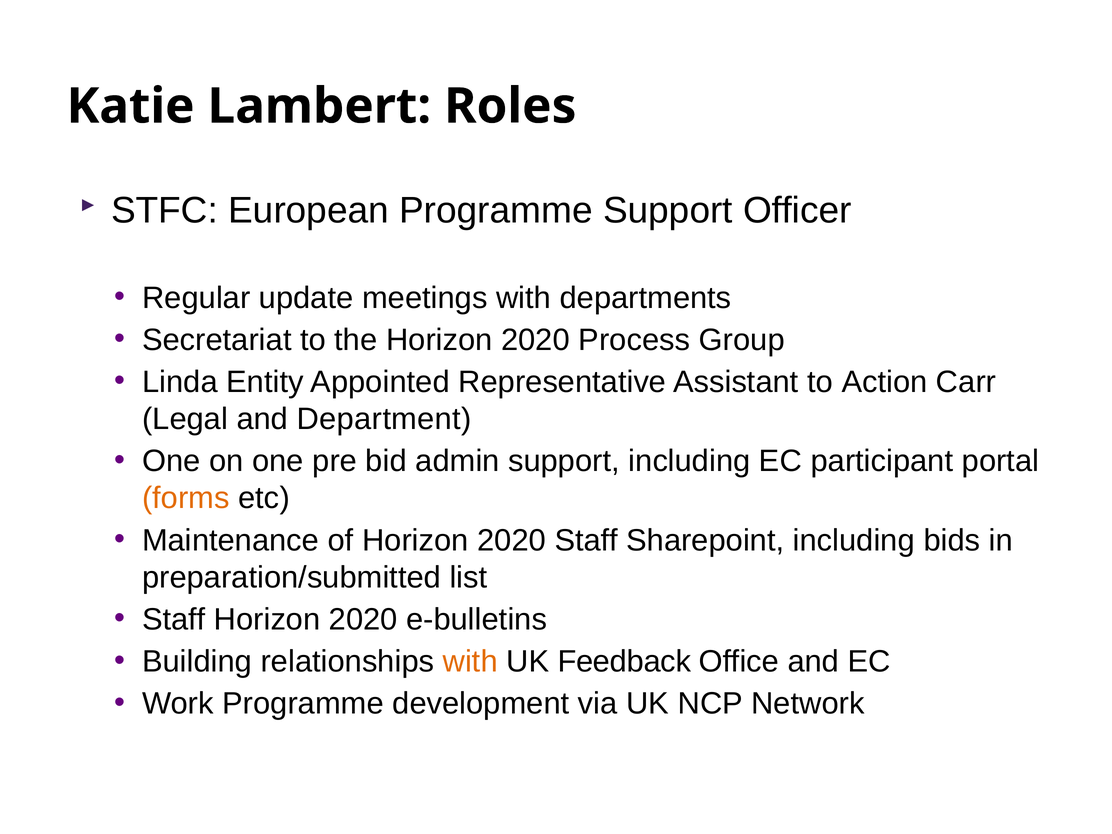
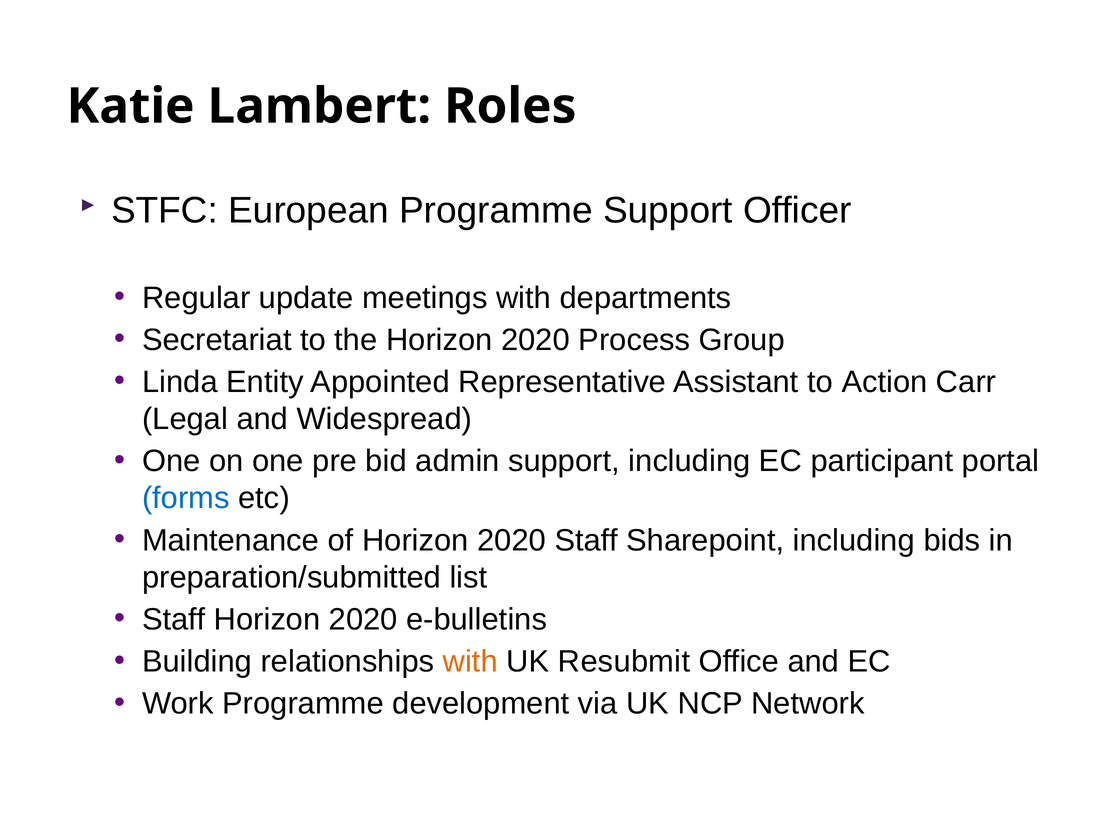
Department: Department -> Widespread (384, 419)
forms colour: orange -> blue (186, 498)
Feedback: Feedback -> Resubmit (624, 662)
